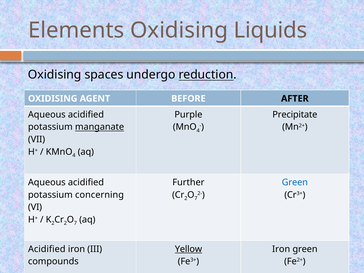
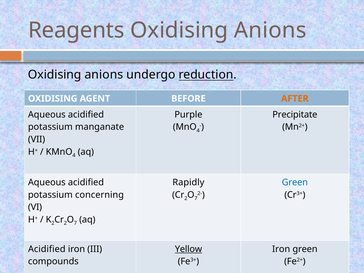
Elements: Elements -> Reagents (76, 30)
Liquids: Liquids -> Anions (270, 30)
spaces: spaces -> anions (104, 75)
AFTER colour: black -> orange (295, 99)
manganate underline: present -> none (100, 127)
Further: Further -> Rapidly (188, 182)
